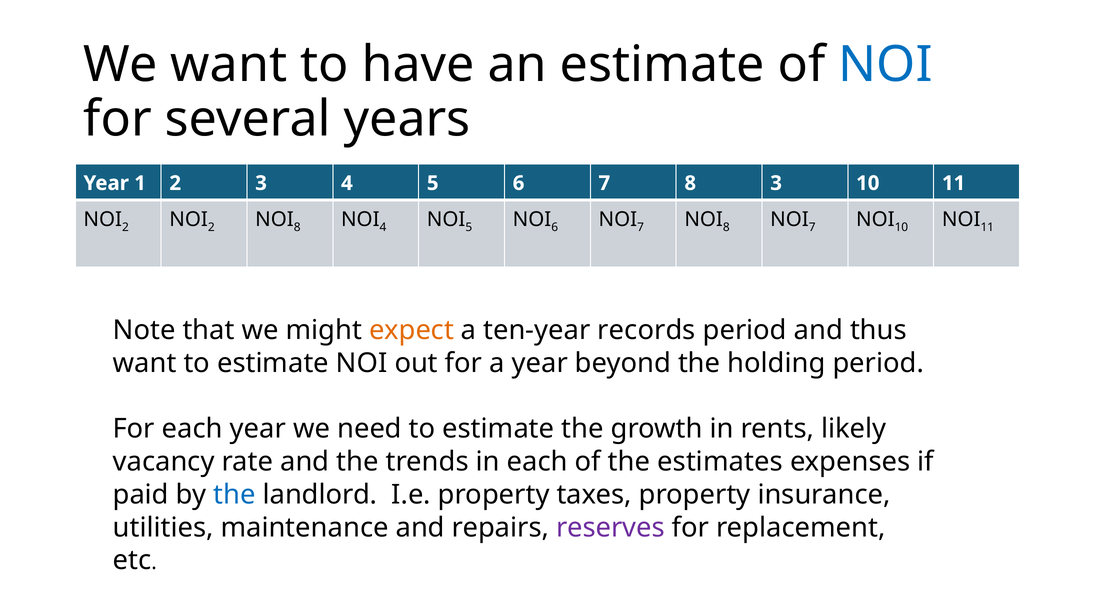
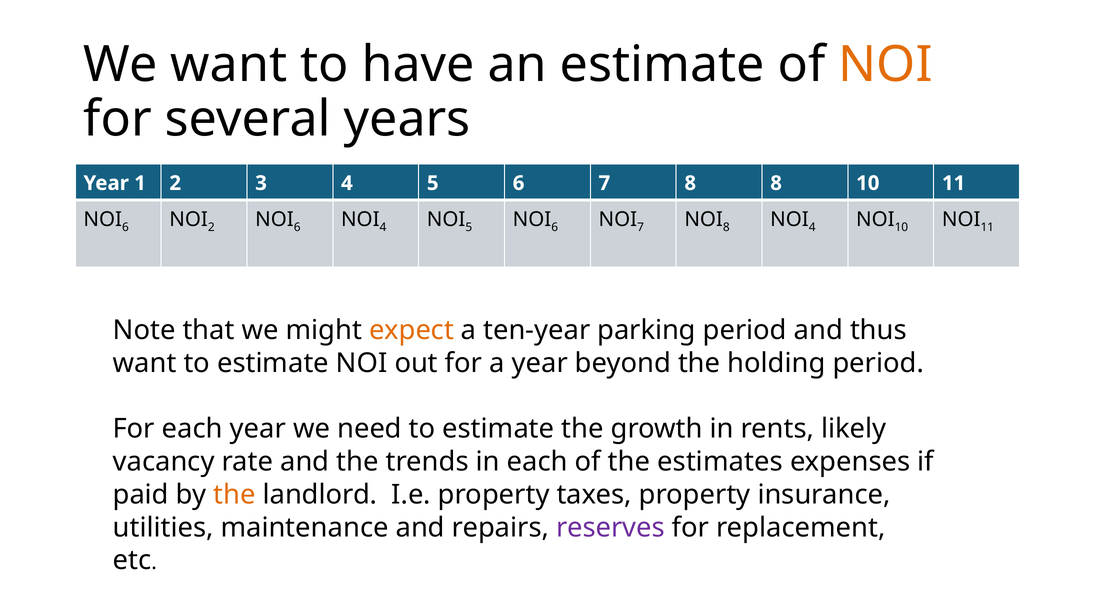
NOI colour: blue -> orange (886, 65)
8 3: 3 -> 8 (776, 183)
2: 2 -> 6 (125, 227)
2 NOI 8: 8 -> 6 (297, 227)
8 NOI 7: 7 -> 4 (812, 227)
records: records -> parking (647, 330)
the colour: blue -> orange (234, 495)
